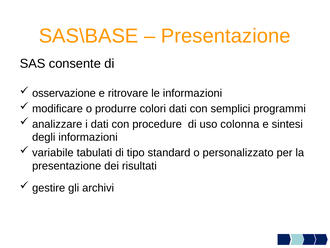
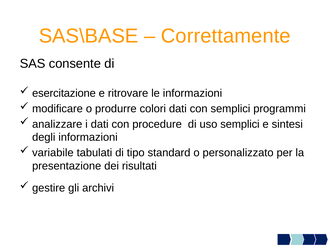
Presentazione: Presentazione -> Correttamente (226, 36)
osservazione: osservazione -> esercitazione (64, 93)
uso colonna: colonna -> semplici (240, 124)
